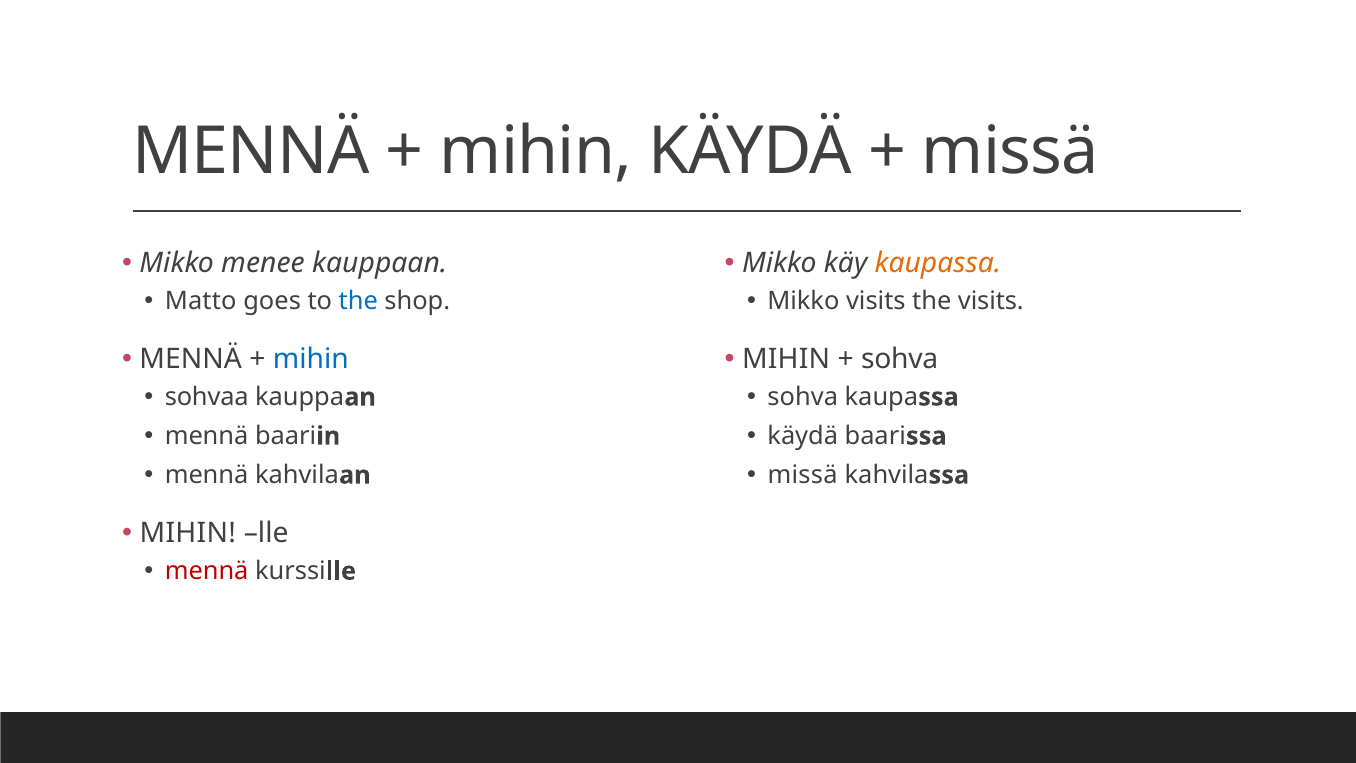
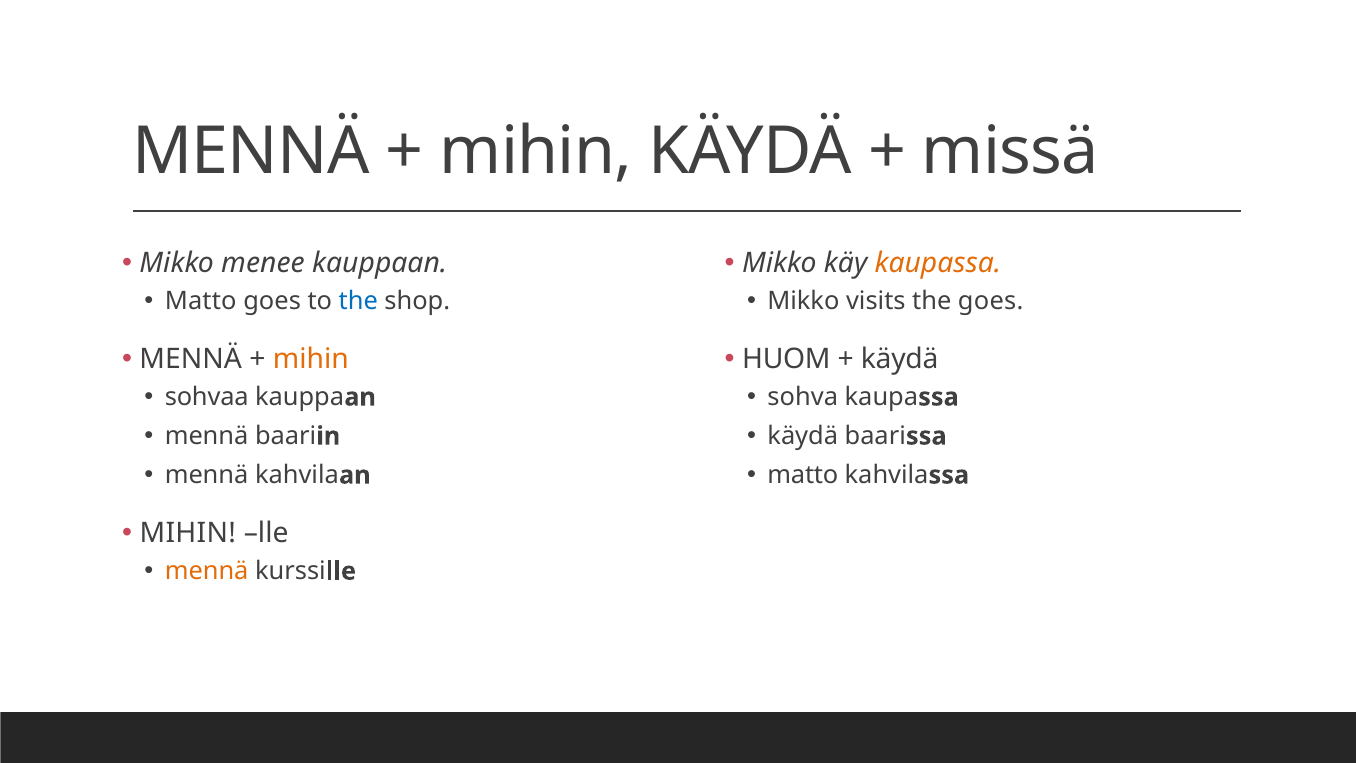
the visits: visits -> goes (991, 301)
mihin colour: blue -> orange (311, 359)
MIHIN: MIHIN -> HUOM (786, 359)
sohva: sohva -> käydä (900, 359)
missä: missä -> matto (803, 475)
mennä colour: red -> orange (207, 571)
